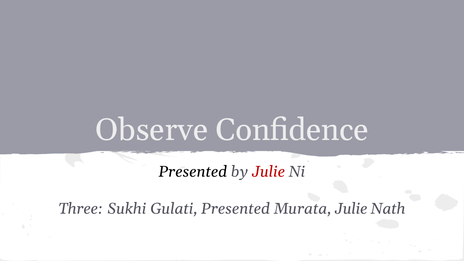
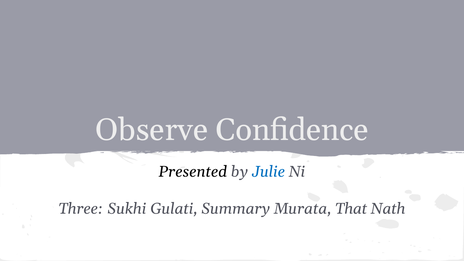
Julie colour: red -> blue (268, 172)
Gulati Presented: Presented -> Summary (236, 209)
Murata Julie: Julie -> That (351, 209)
